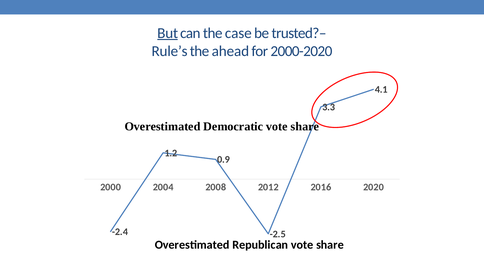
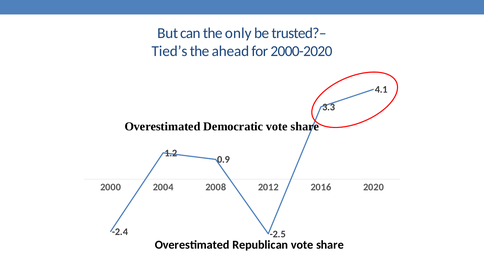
But underline: present -> none (168, 33)
case: case -> only (238, 33)
Rule’s: Rule’s -> Tied’s (169, 51)
